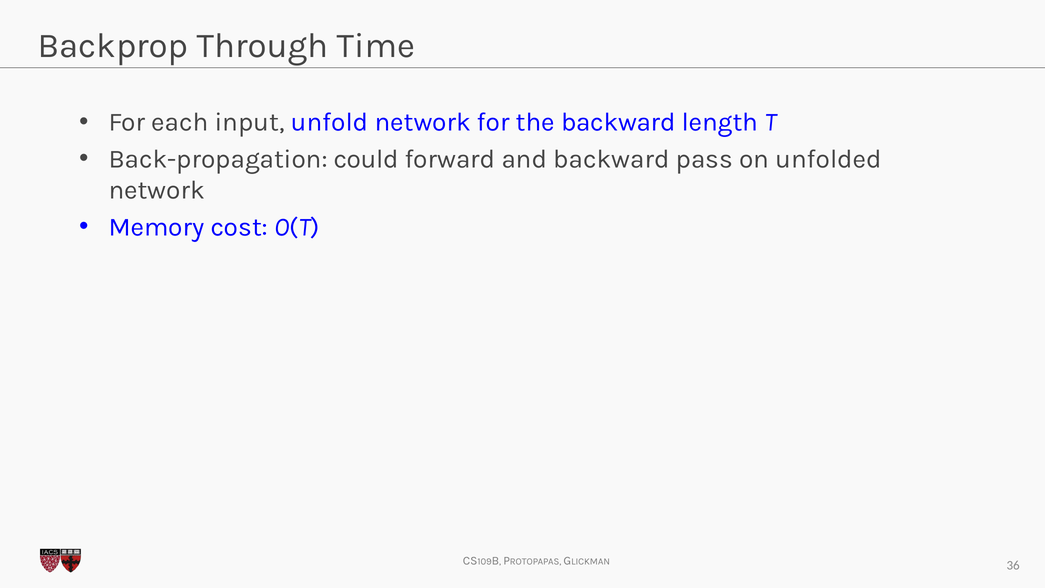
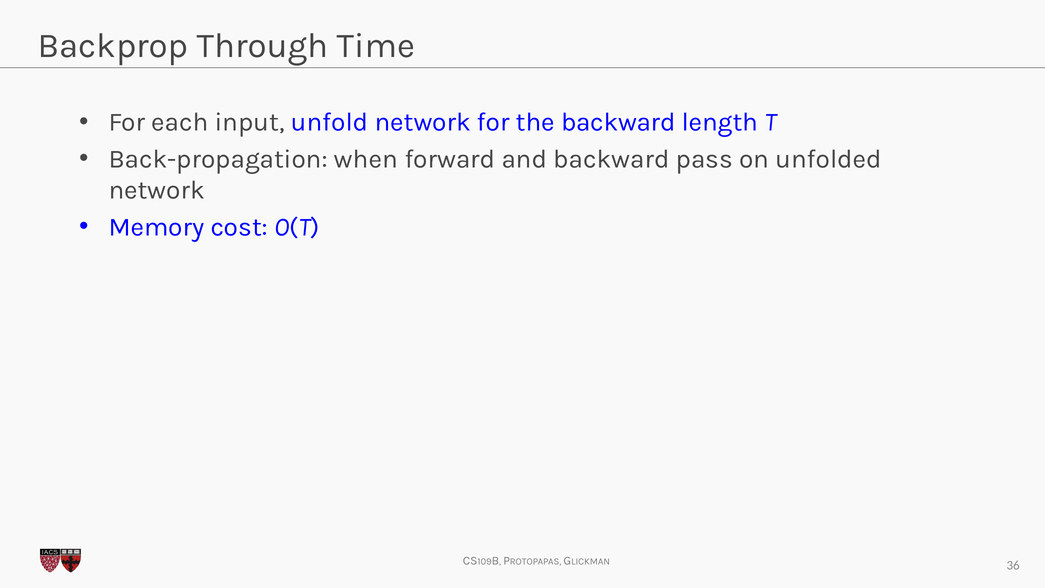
could: could -> when (366, 159)
